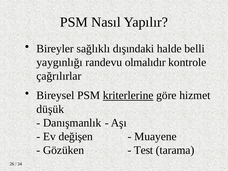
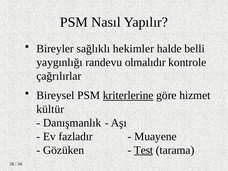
dışındaki: dışındaki -> hekimler (133, 49)
düşük: düşük -> kültür (50, 109)
değişen: değişen -> fazladır (76, 136)
Test underline: none -> present (144, 150)
